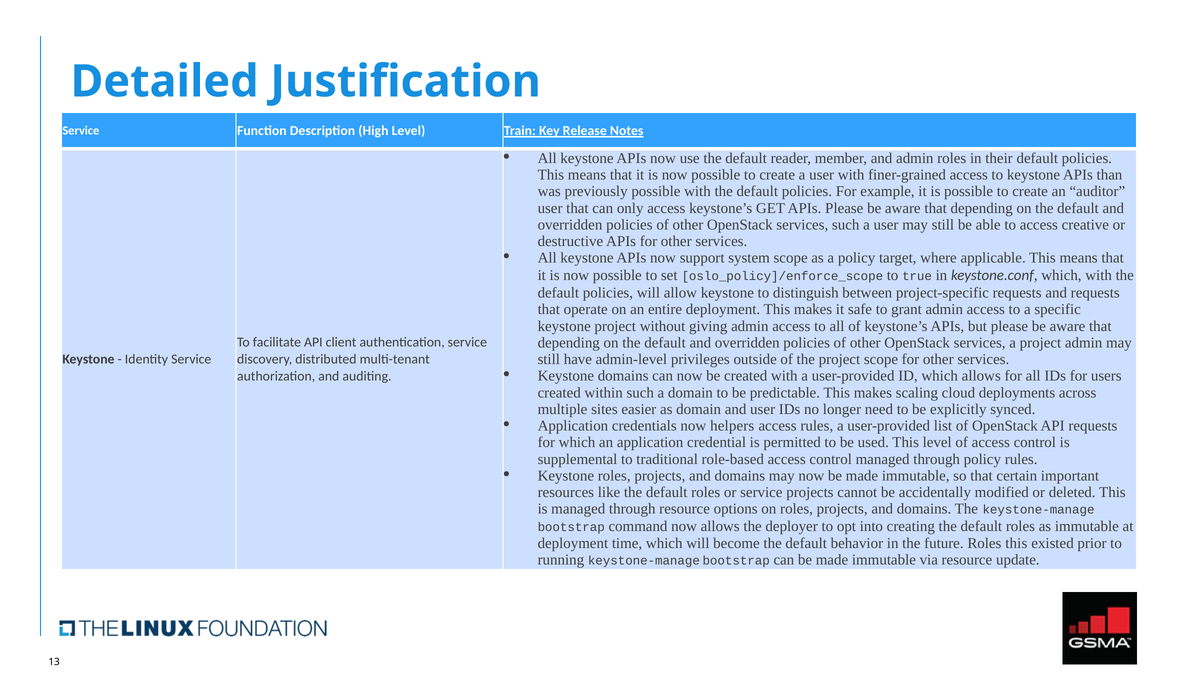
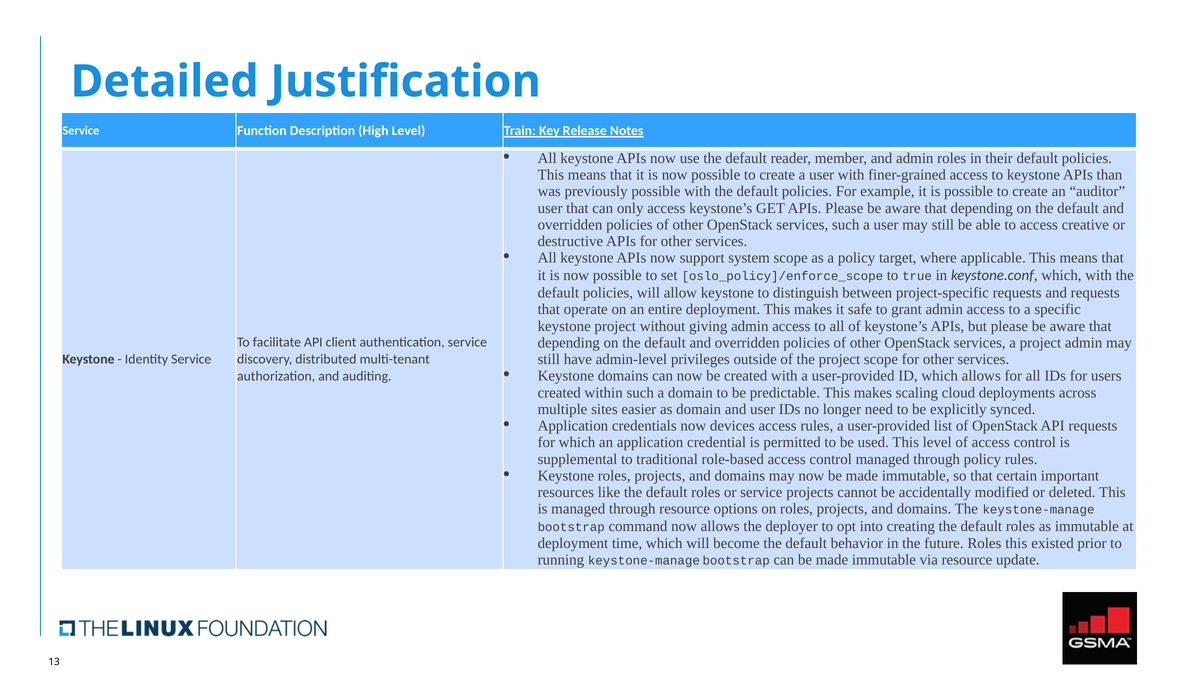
helpers: helpers -> devices (732, 426)
